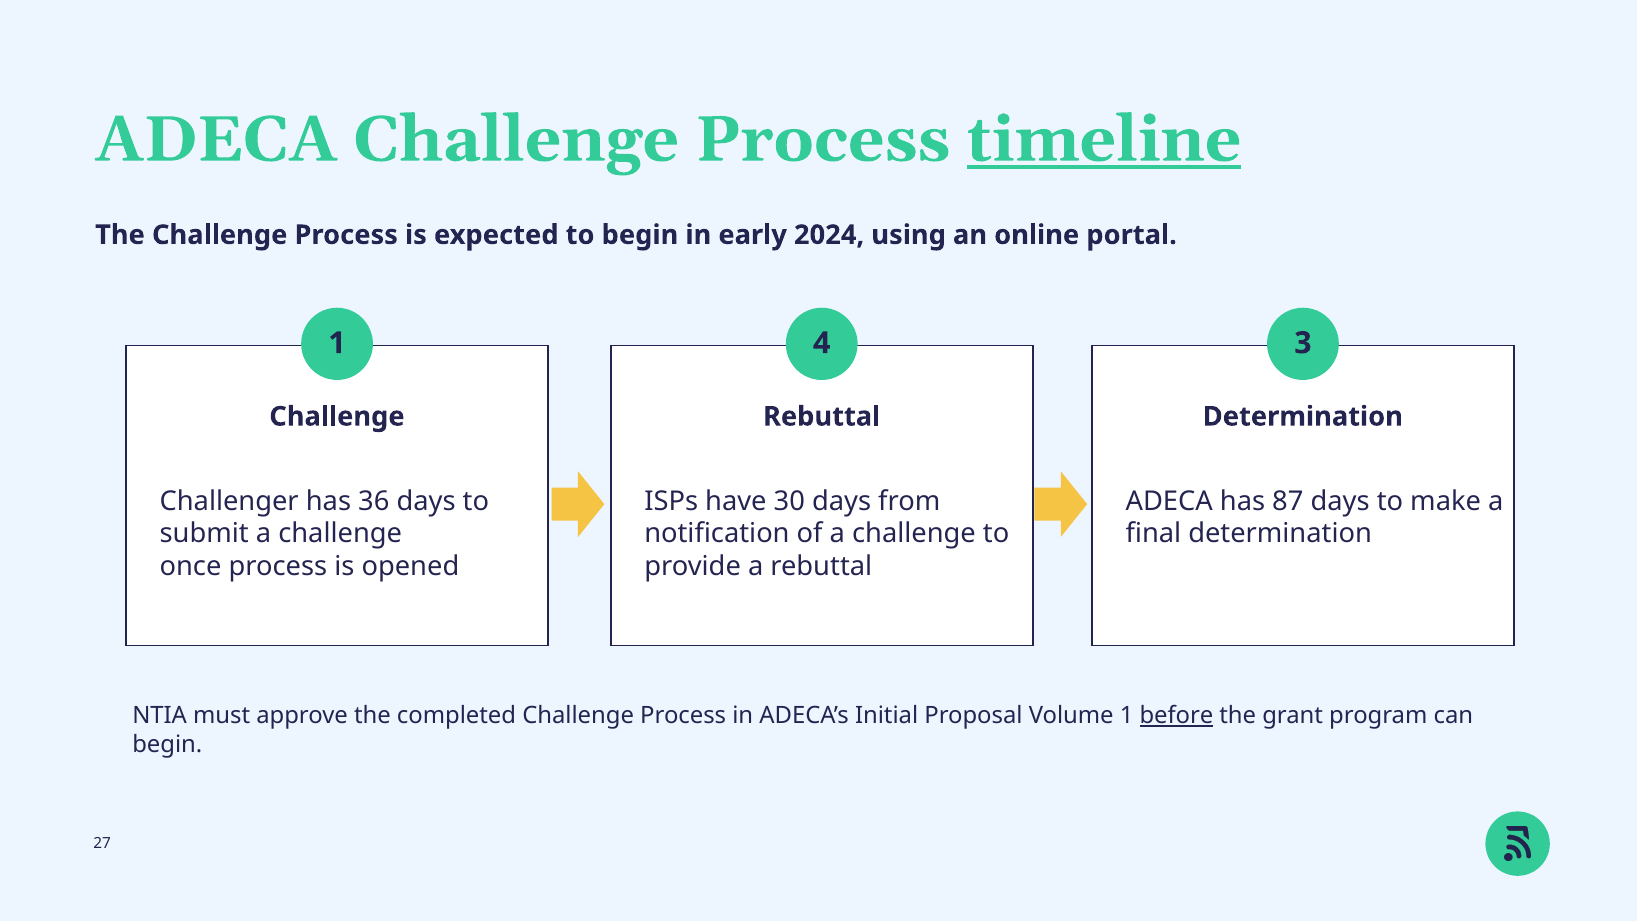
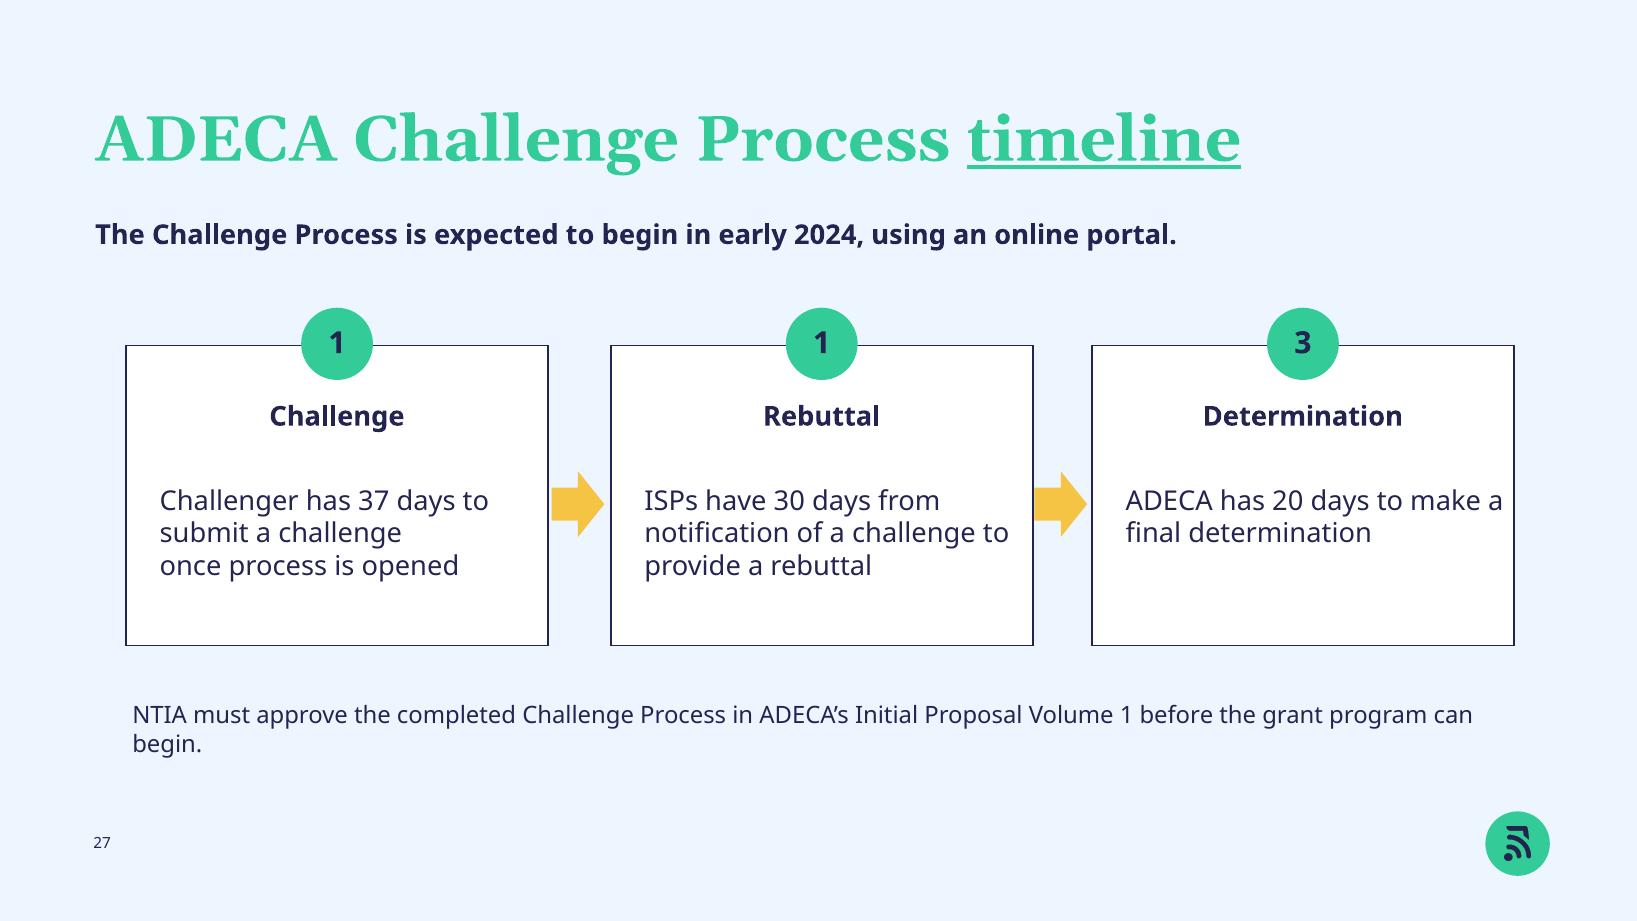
1 4: 4 -> 1 (822, 343)
36: 36 -> 37 (374, 501)
87: 87 -> 20 (1288, 501)
before underline: present -> none (1176, 716)
